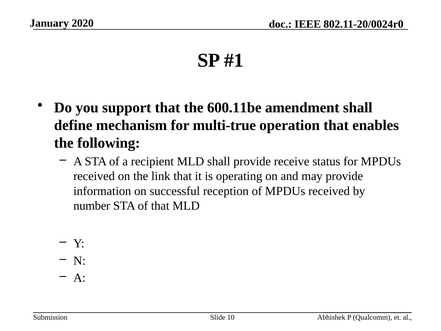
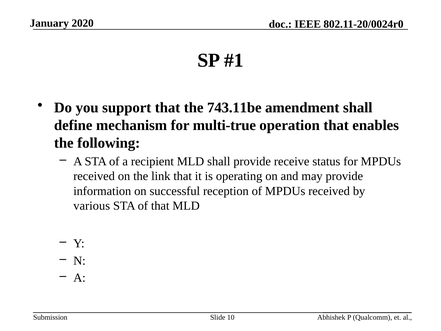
600.11be: 600.11be -> 743.11be (234, 108)
number: number -> various (92, 206)
